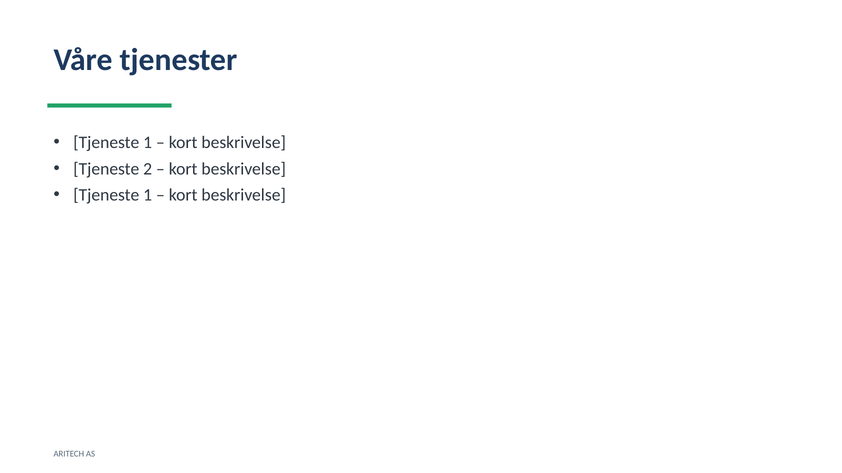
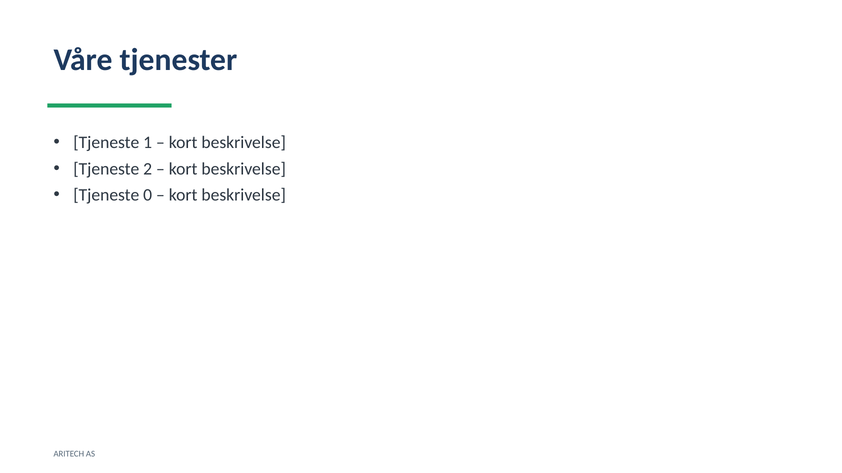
1: 1 -> 0 (148, 195)
